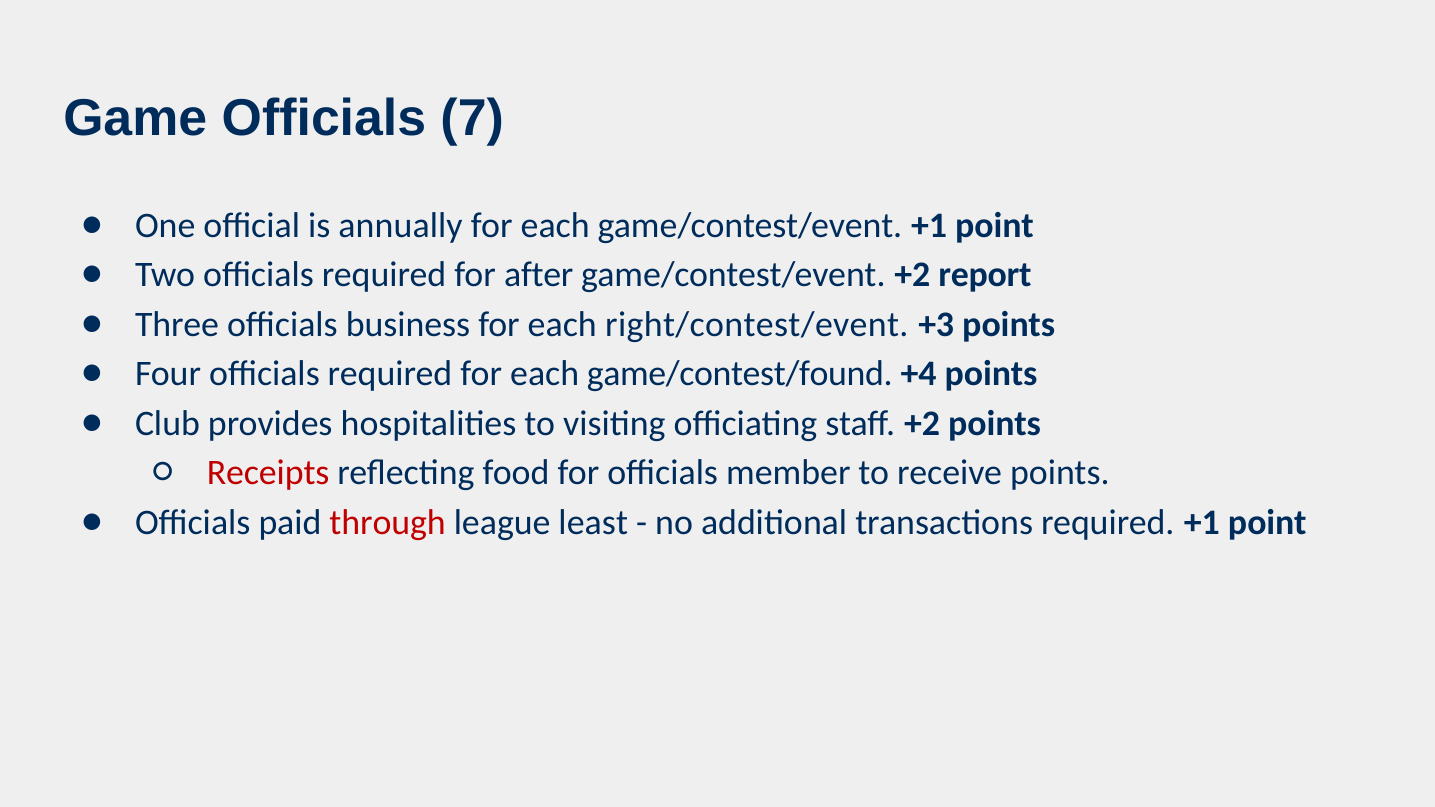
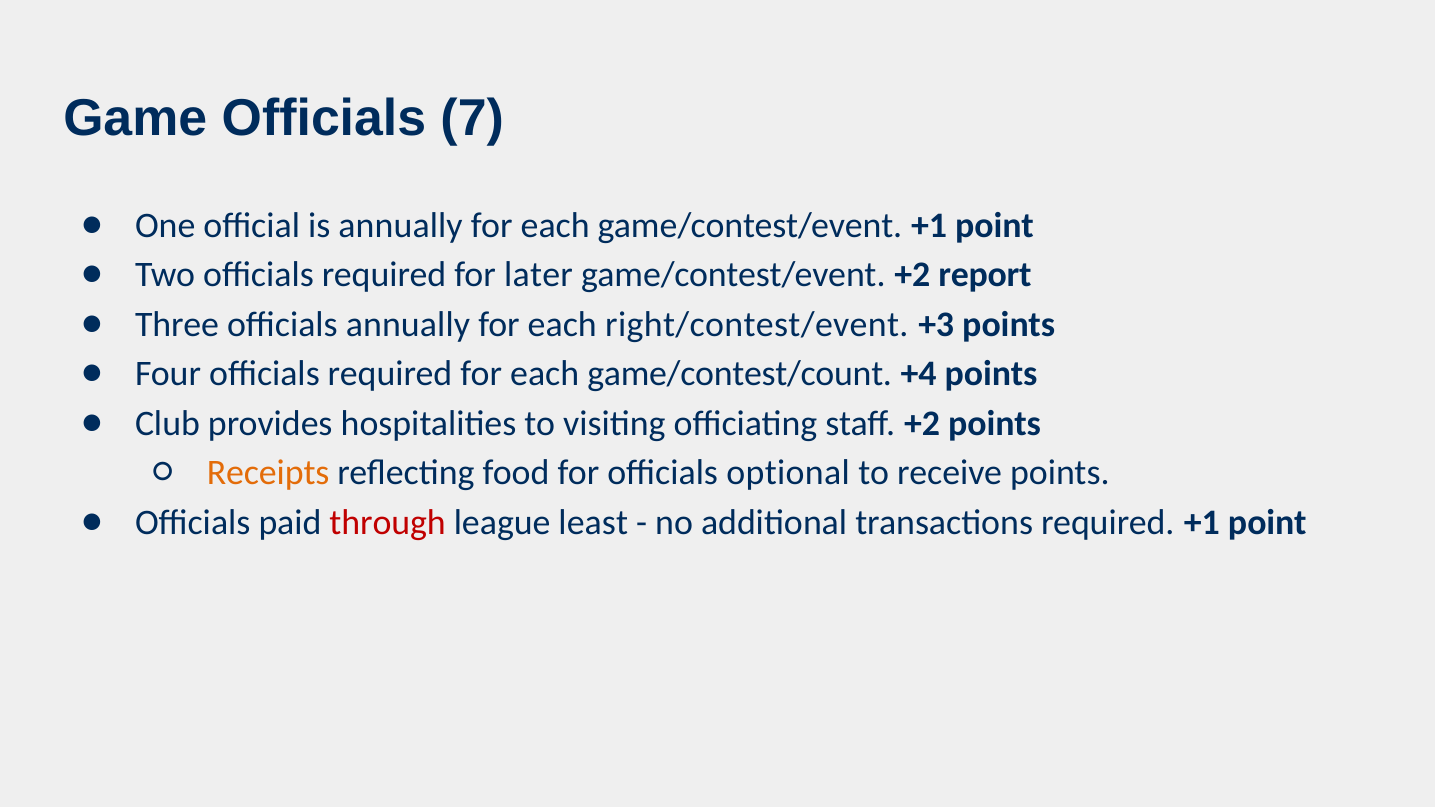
after: after -> later (538, 275)
officials business: business -> annually (408, 325)
game/contest/found: game/contest/found -> game/contest/count (740, 374)
Receipts colour: red -> orange (268, 473)
member: member -> optional (788, 473)
